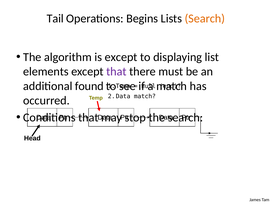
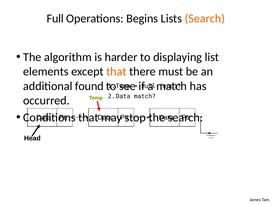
Tail: Tail -> Full (55, 19)
is except: except -> harder (121, 57)
that colour: purple -> orange (116, 72)
